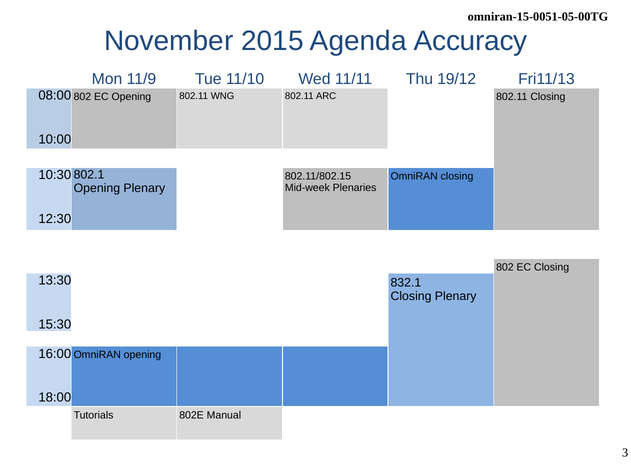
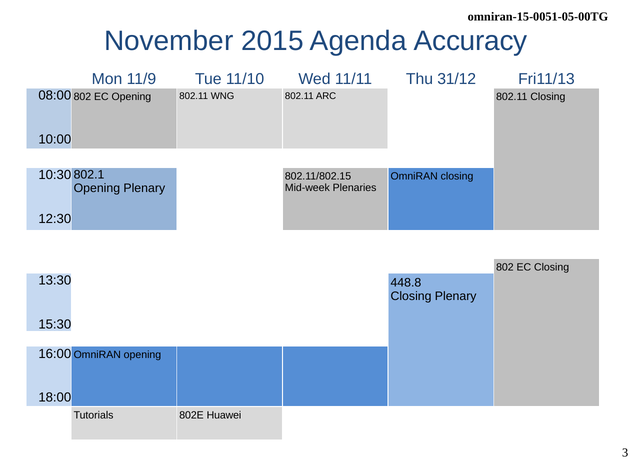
19/12: 19/12 -> 31/12 (457, 79)
832.1: 832.1 -> 448.8 (406, 283)
Manual: Manual -> Huawei (224, 415)
